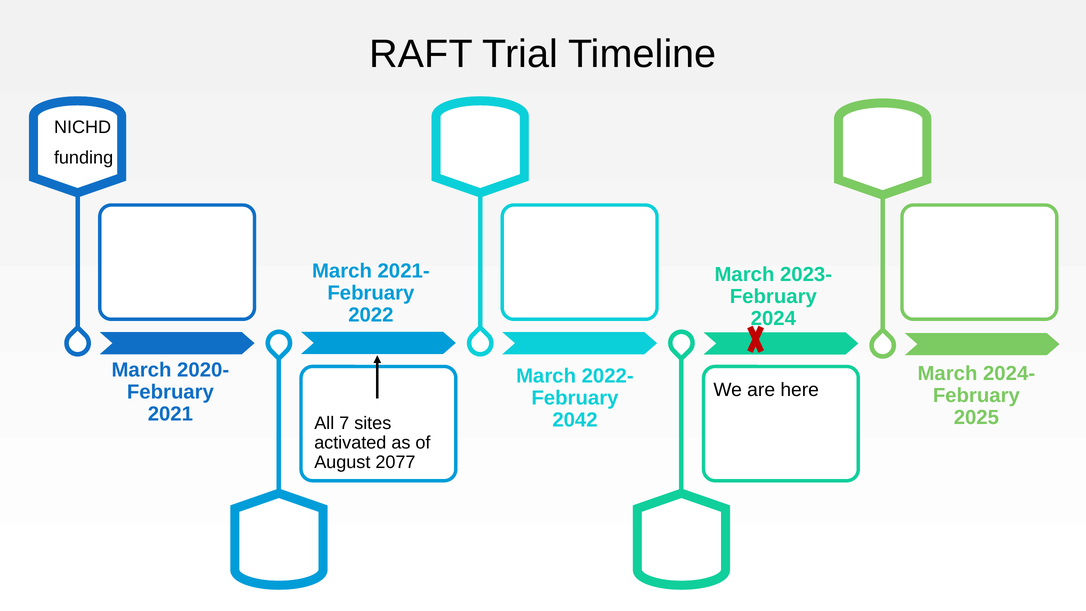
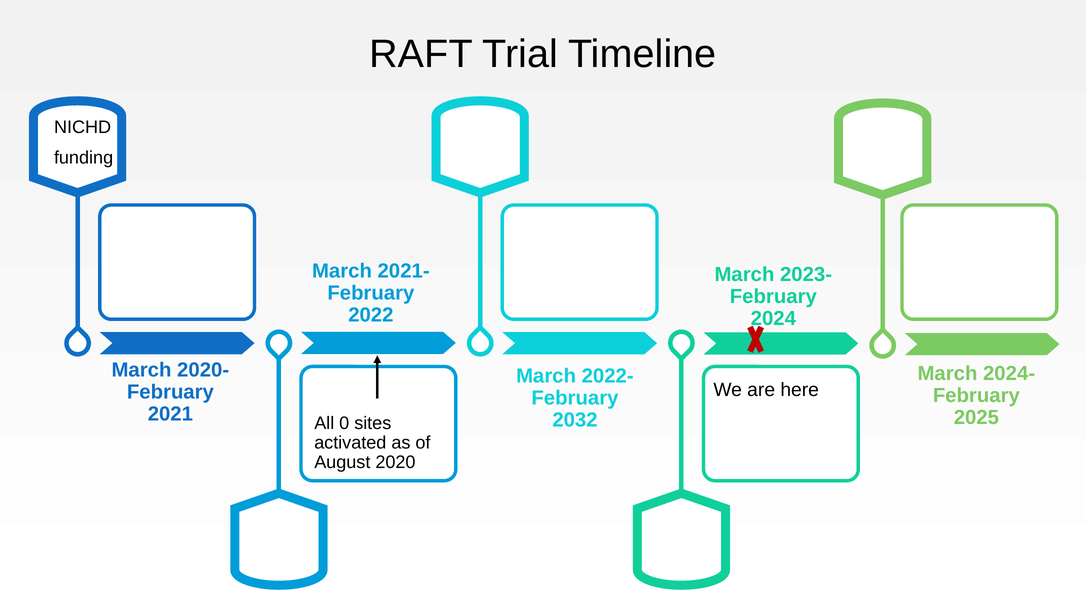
2042: 2042 -> 2032 (575, 420)
7: 7 -> 0 (344, 423)
2077: 2077 -> 2020 (395, 462)
